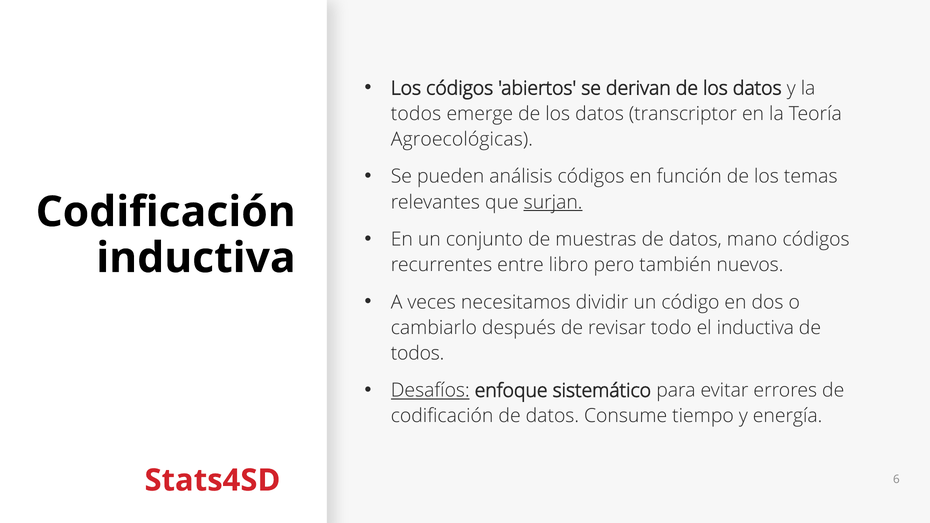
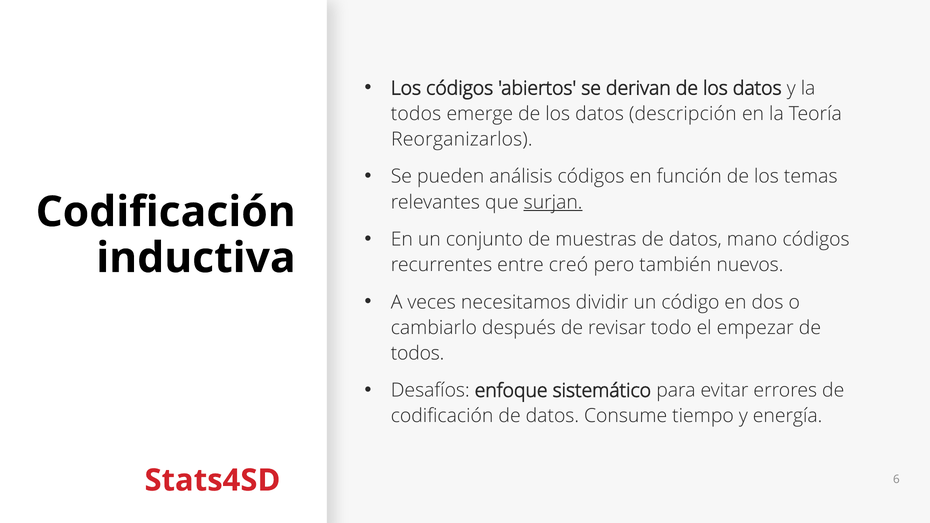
transcriptor: transcriptor -> descripción (683, 114)
Agroecológicas: Agroecológicas -> Reorganizarlos (462, 139)
libro: libro -> creó (568, 265)
el inductiva: inductiva -> empezar (755, 328)
Desafíos underline: present -> none (430, 391)
